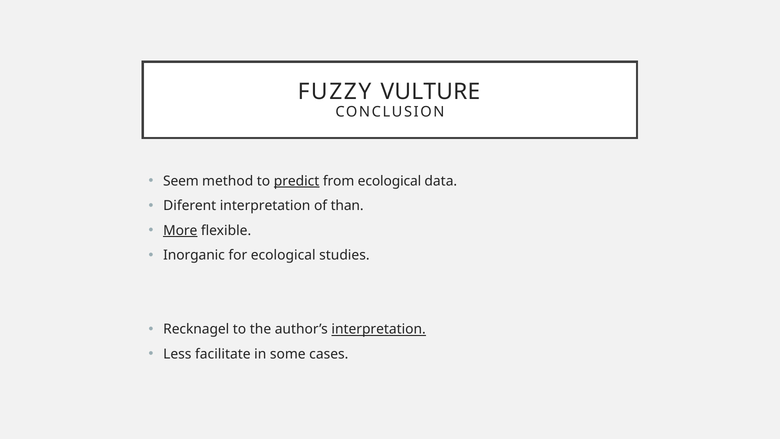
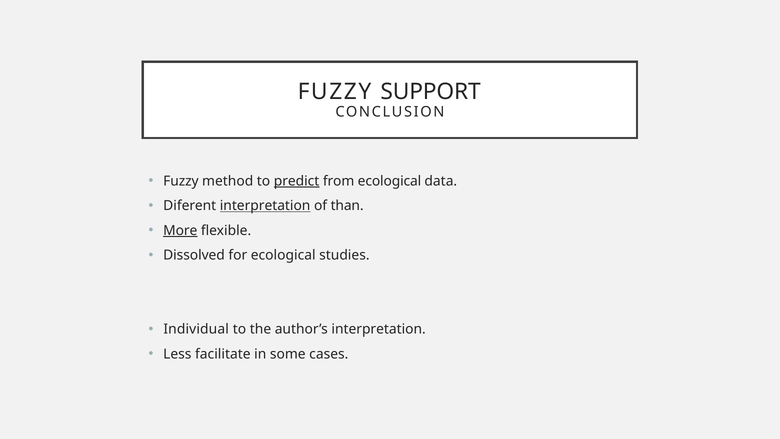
VULTURE: VULTURE -> SUPPORT (431, 92)
Seem: Seem -> Fuzzy (181, 181)
interpretation underline: none -> present (265, 206)
Inorganic: Inorganic -> Dissolved (194, 255)
Recknagel: Recknagel -> Individual (196, 329)
interpretation underline: present -> none (379, 329)
